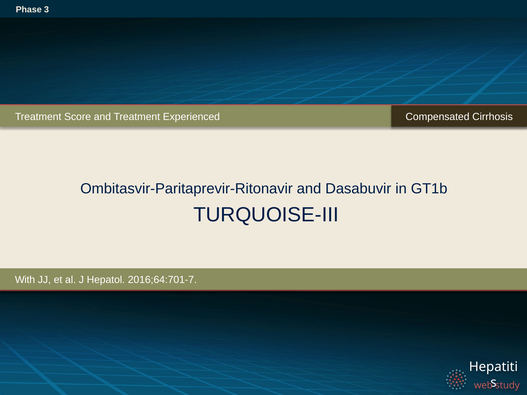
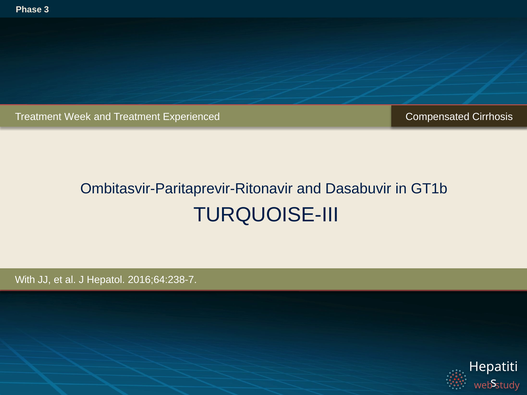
Score: Score -> Week (78, 117)
2016;64:701-7: 2016;64:701-7 -> 2016;64:238-7 (162, 280)
